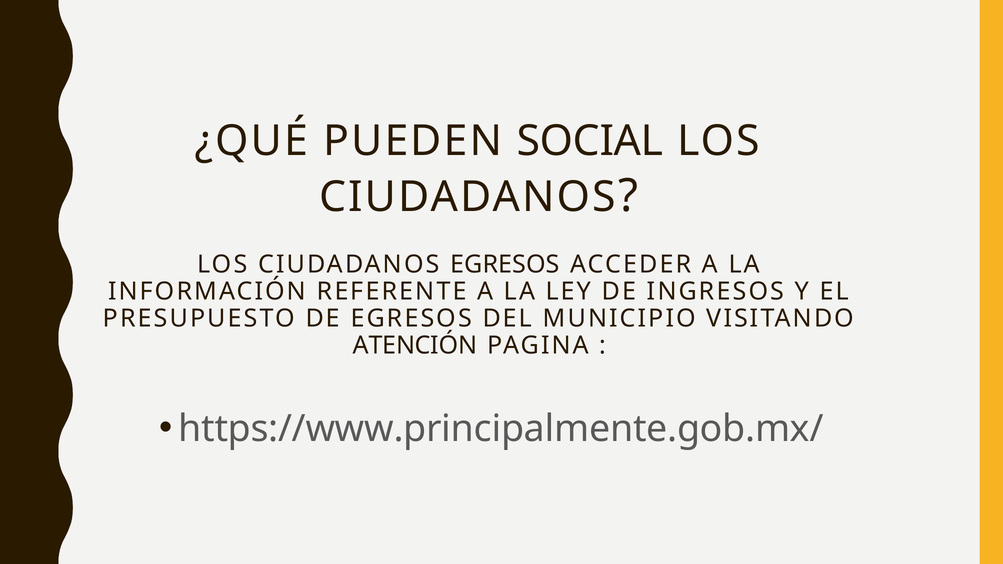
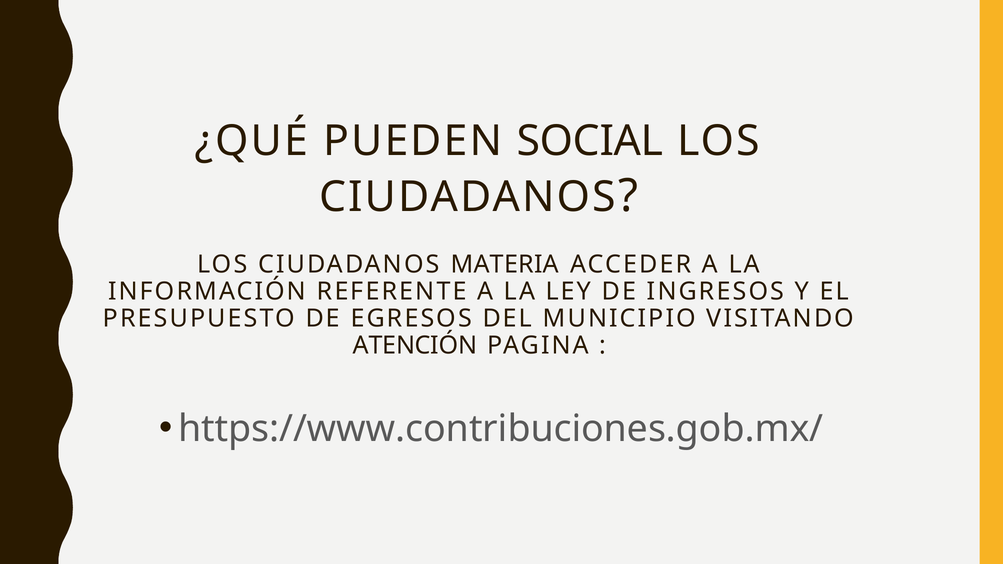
CIUDADANOS EGRESOS: EGRESOS -> MATERIA (505, 264)
https://www.principalmente.gob.mx/: https://www.principalmente.gob.mx/ -> https://www.contribuciones.gob.mx/ (501, 429)
